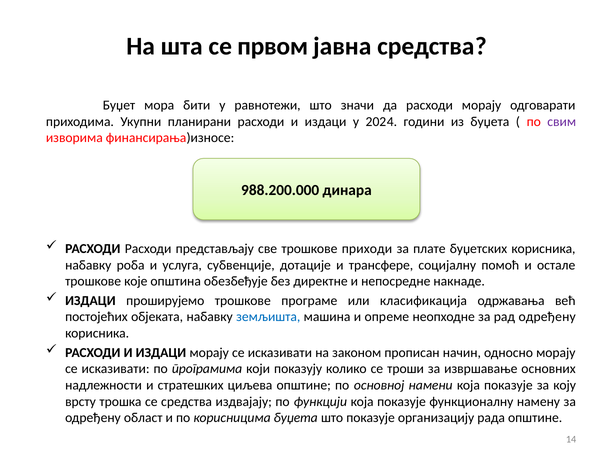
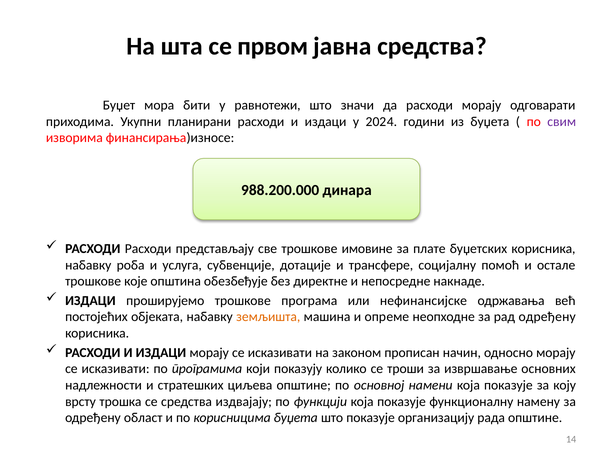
приходи: приходи -> имовине (367, 249)
програме: програме -> програма (309, 300)
класификација: класификација -> нефинансијске (423, 300)
земљишта colour: blue -> orange (268, 317)
